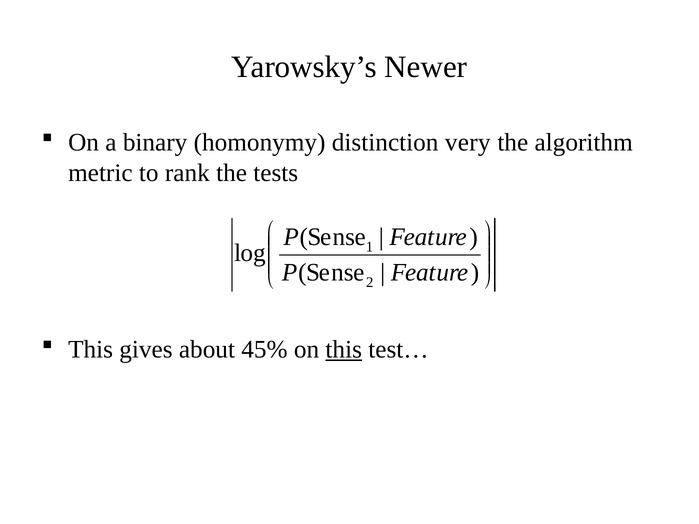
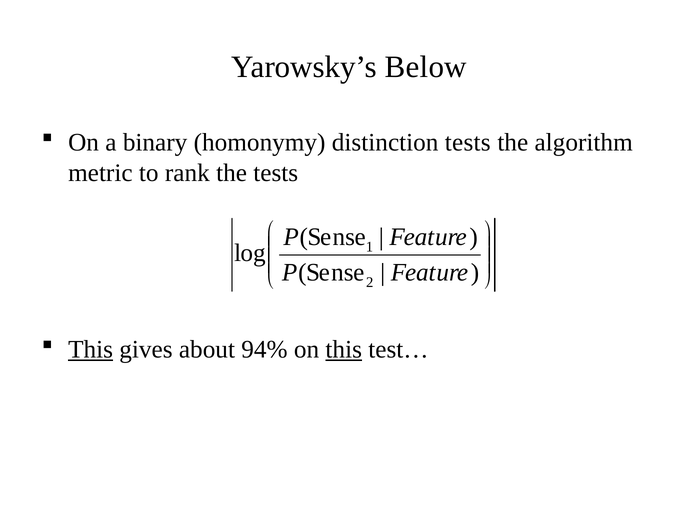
Newer: Newer -> Below (426, 67)
distinction very: very -> tests (468, 143)
This underline: none -> present (91, 350)
45%: 45% -> 94% (264, 350)
